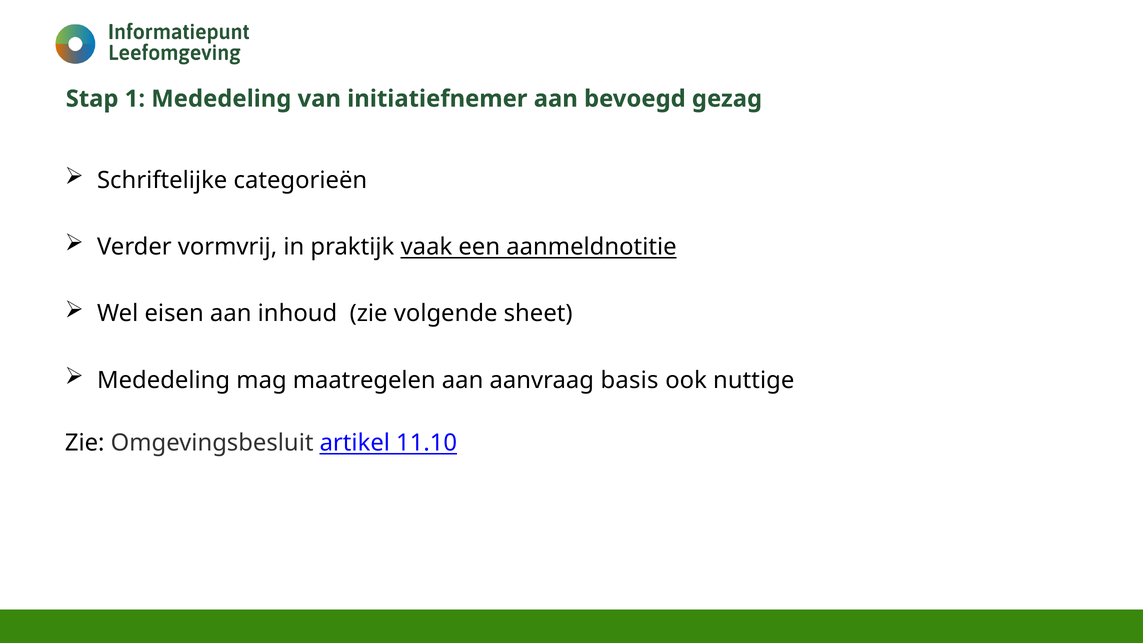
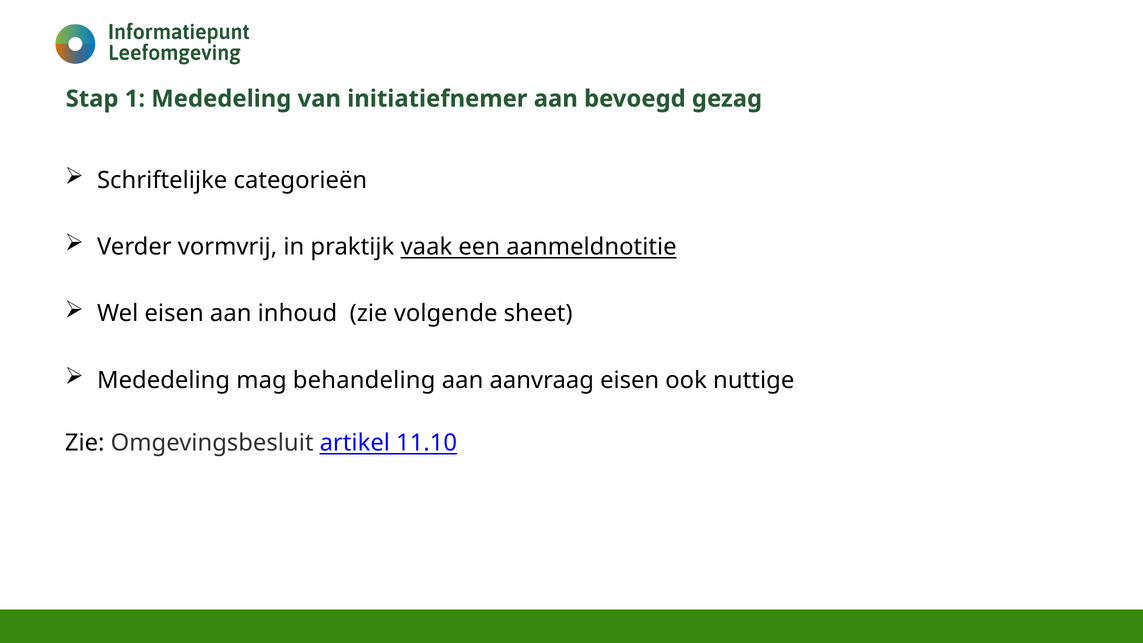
maatregelen: maatregelen -> behandeling (364, 380)
aanvraag basis: basis -> eisen (630, 380)
